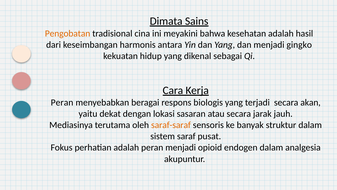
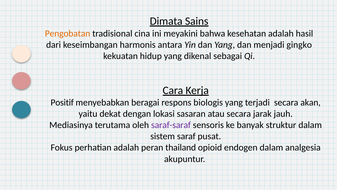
Peran: Peran -> Positif (62, 102)
saraf-saraf colour: orange -> purple (171, 125)
peran menjadi: menjadi -> thailand (181, 147)
